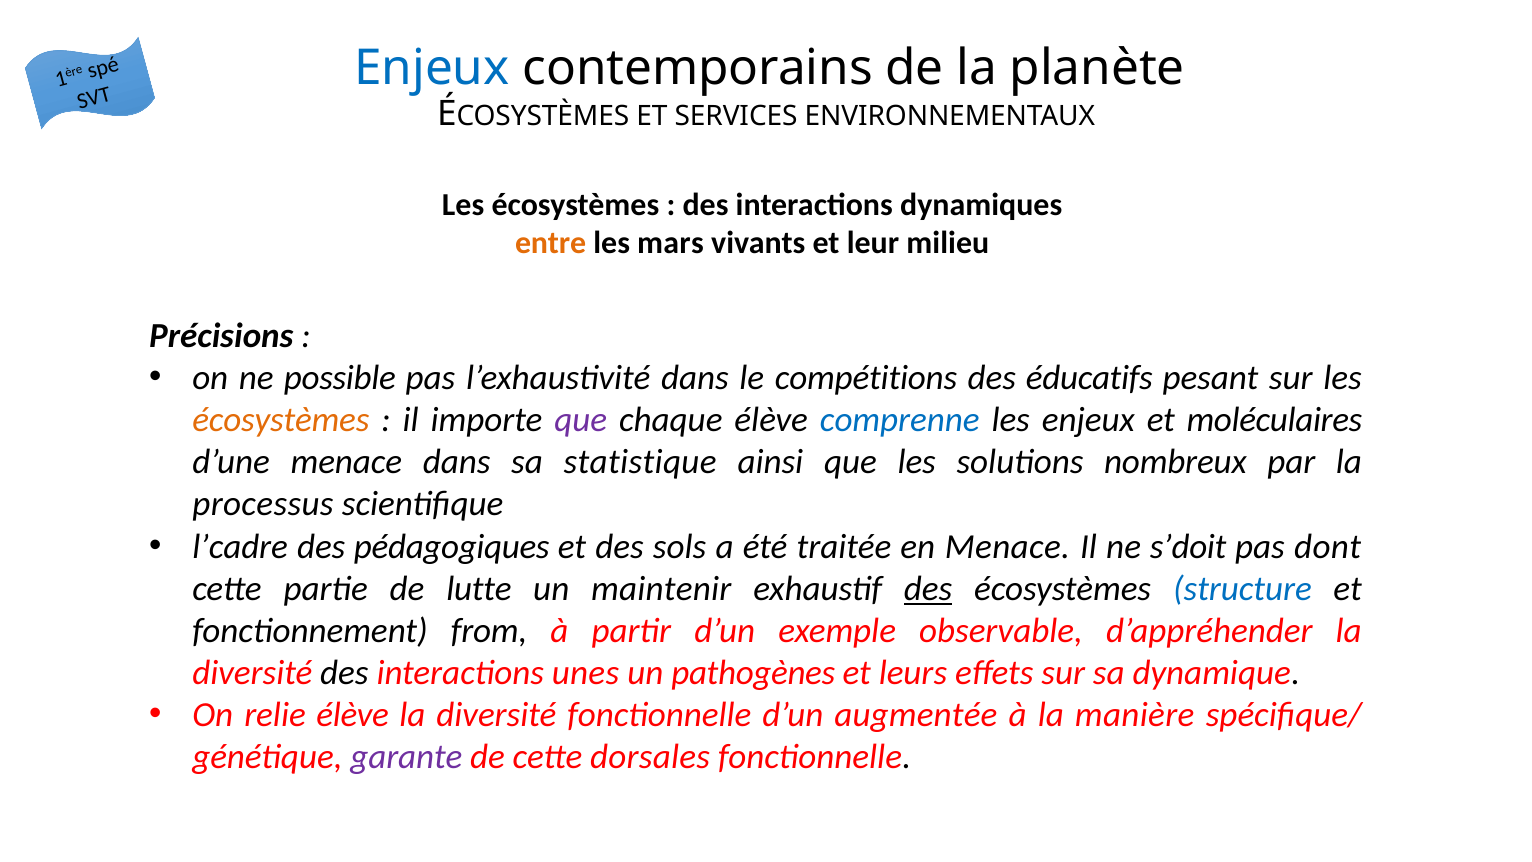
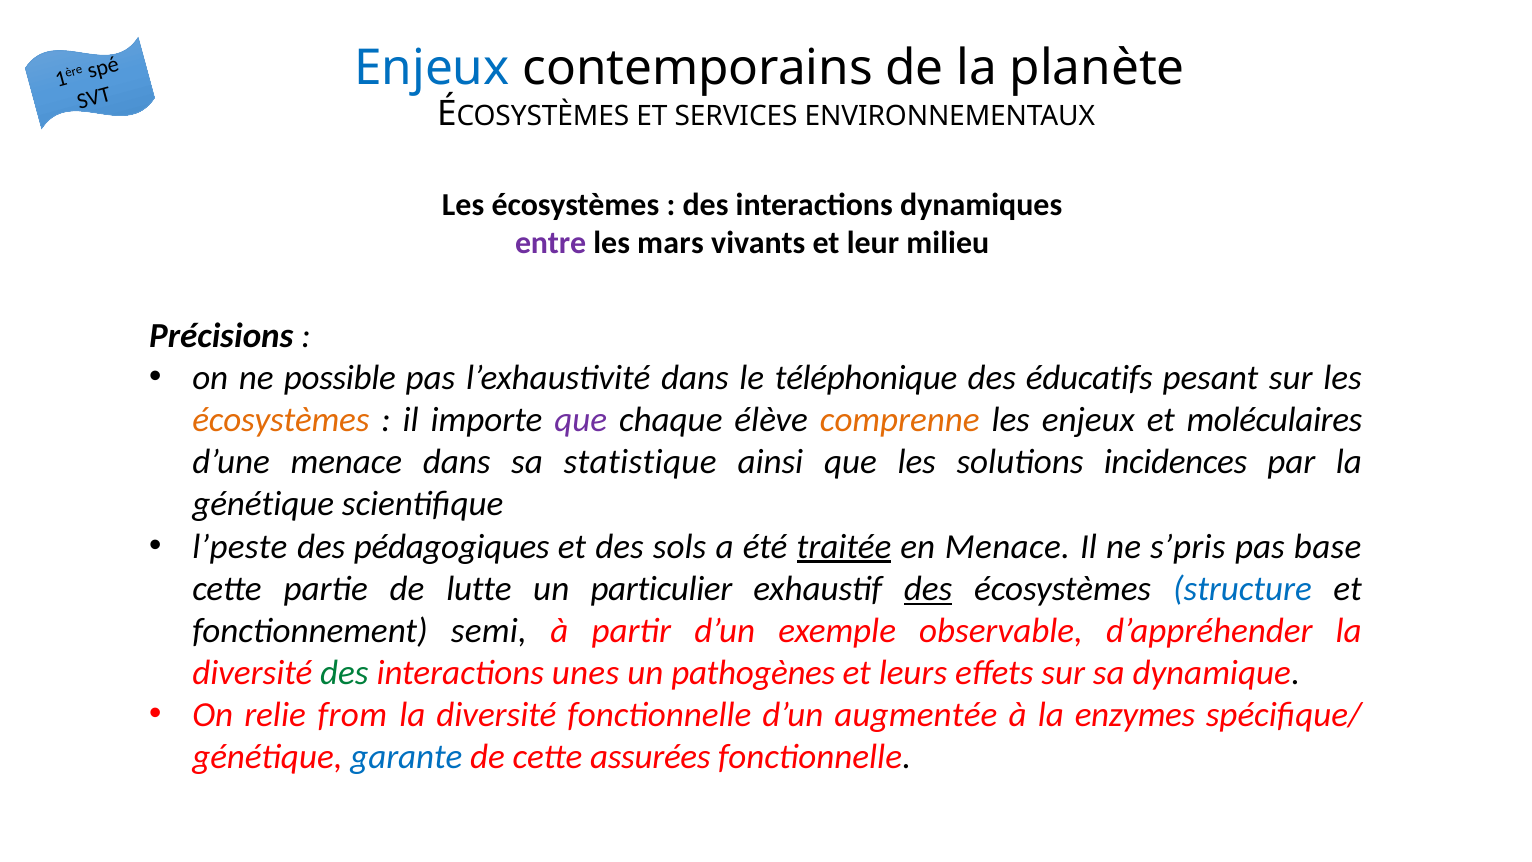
entre colour: orange -> purple (551, 243)
compétitions: compétitions -> téléphonique (866, 378)
comprenne colour: blue -> orange (900, 420)
nombreux: nombreux -> incidences (1175, 462)
processus: processus -> génétique (263, 504)
l’cadre: l’cadre -> l’peste (240, 546)
traitée underline: none -> present (844, 546)
s’doit: s’doit -> s’pris (1188, 546)
dont: dont -> base (1328, 546)
maintenir: maintenir -> particulier (661, 588)
from: from -> semi (489, 630)
des colour: black -> green (344, 673)
relie élève: élève -> from (352, 715)
manière: manière -> enzymes (1135, 715)
garante colour: purple -> blue (406, 757)
dorsales: dorsales -> assurées (650, 757)
